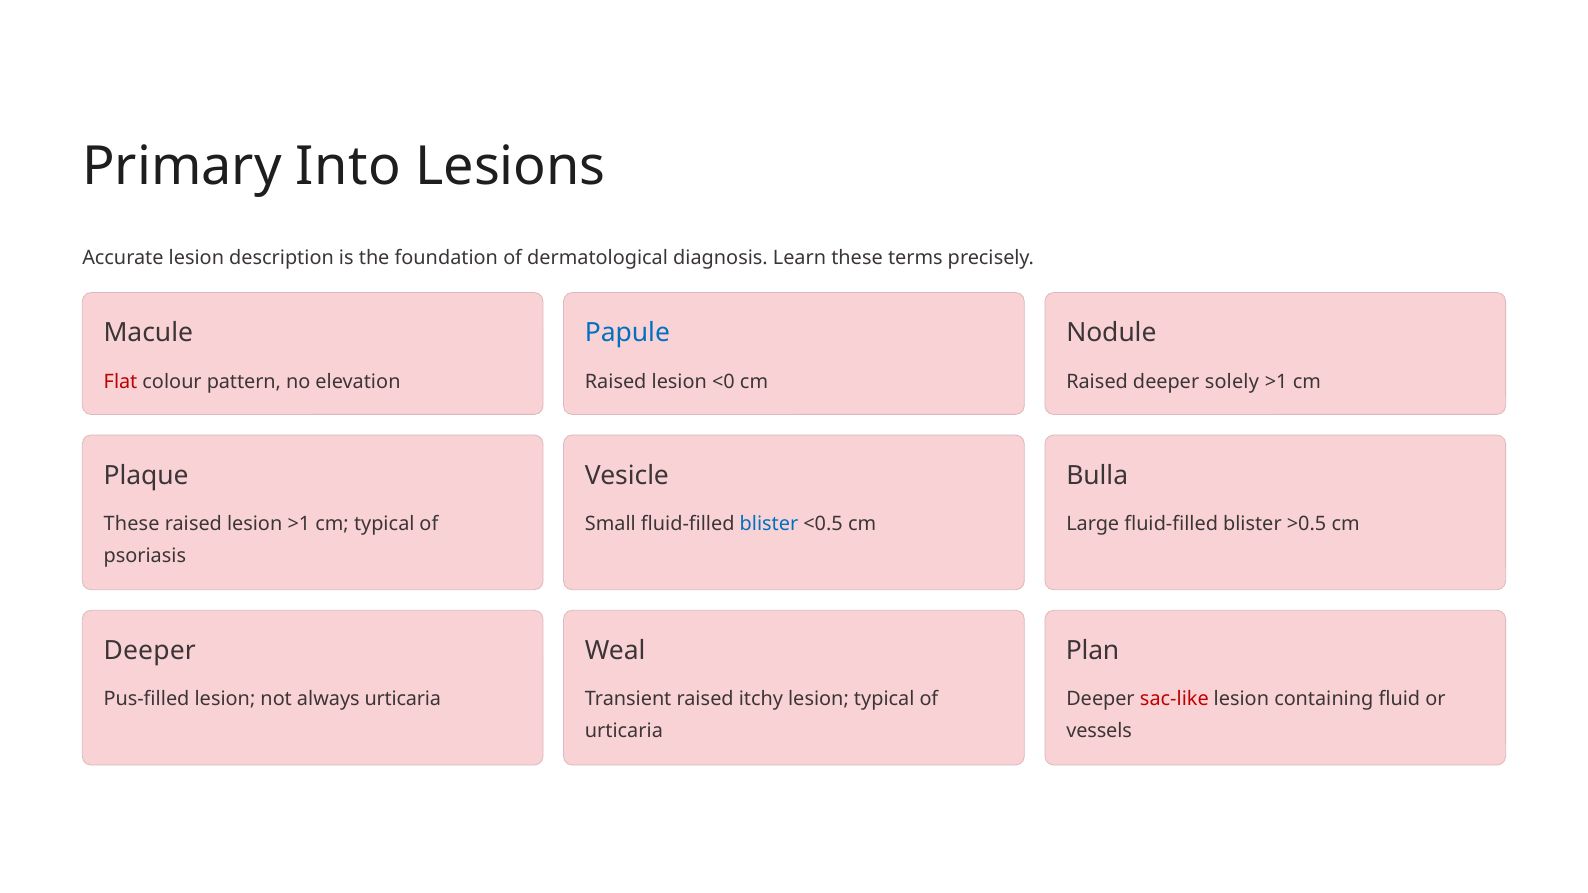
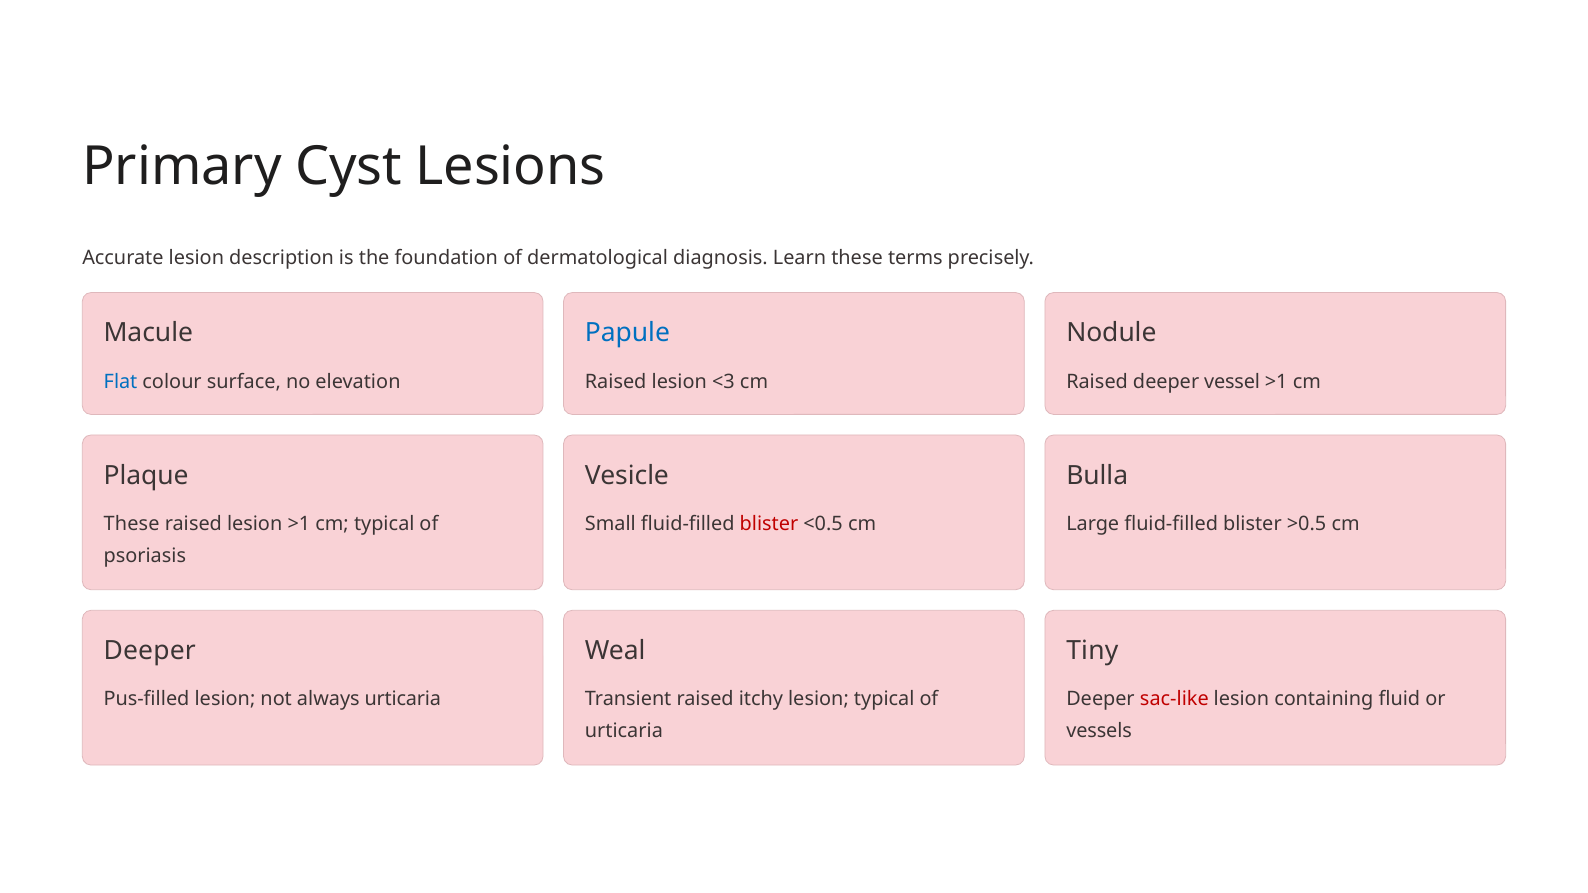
Into: Into -> Cyst (349, 166)
Flat colour: red -> blue (121, 382)
pattern: pattern -> surface (244, 382)
<0: <0 -> <3 (723, 382)
solely: solely -> vessel (1232, 382)
blister colour: blue -> red (769, 524)
Plan: Plan -> Tiny (1092, 651)
